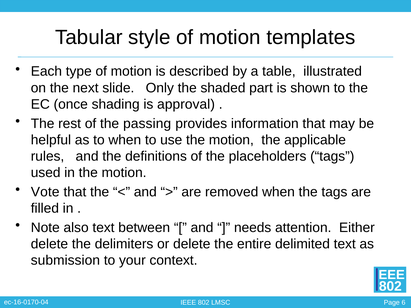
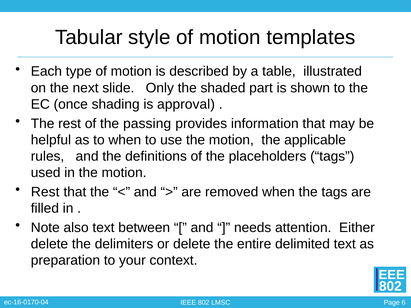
Vote: Vote -> Rest (45, 192)
submission: submission -> preparation (65, 261)
